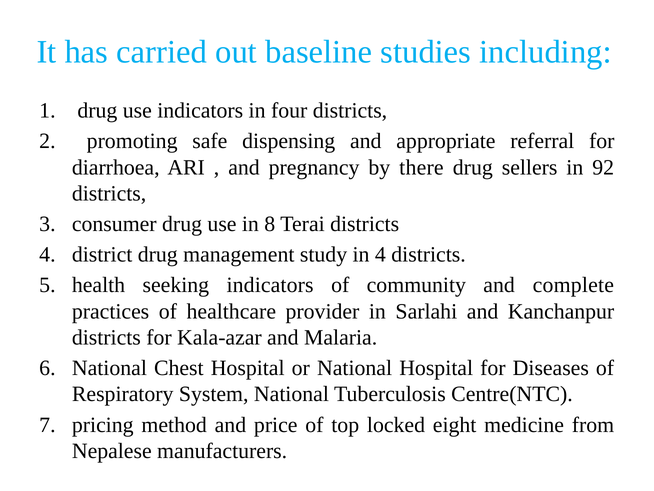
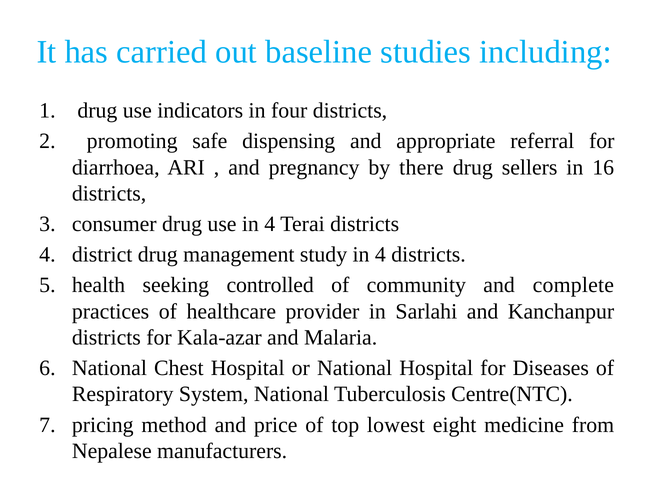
92: 92 -> 16 (603, 167)
use in 8: 8 -> 4 (270, 224)
seeking indicators: indicators -> controlled (270, 285)
locked: locked -> lowest (396, 424)
